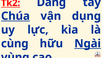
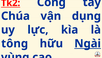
Dâng: Dâng -> Công (51, 2)
Chúa underline: present -> none (15, 16)
cùng: cùng -> tông (15, 43)
